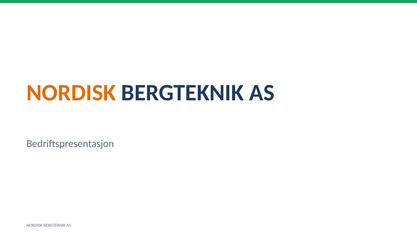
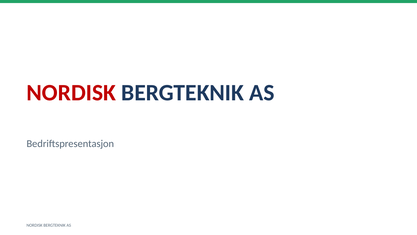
NORDISK colour: orange -> red (71, 92)
